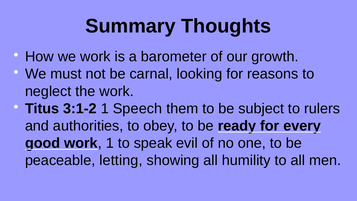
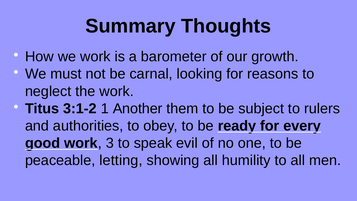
Speech: Speech -> Another (138, 108)
work 1: 1 -> 3 (110, 143)
